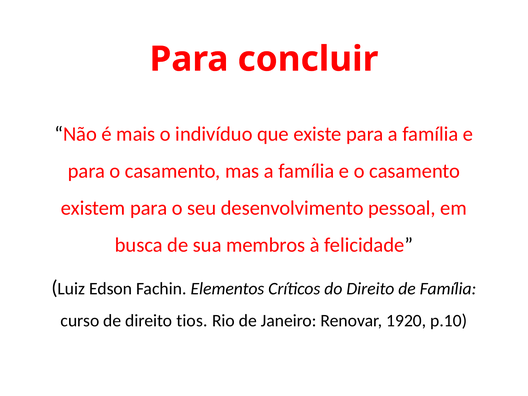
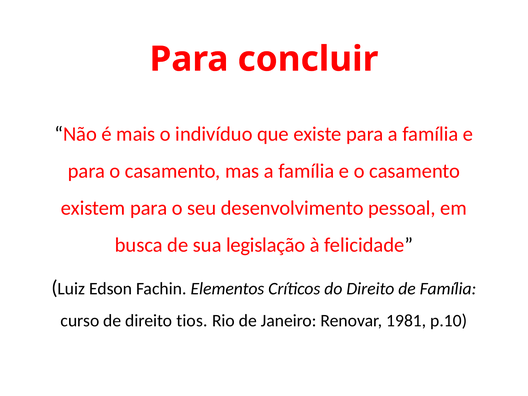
membros: membros -> legislação (266, 245)
1920: 1920 -> 1981 (406, 321)
